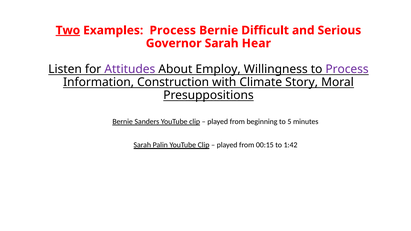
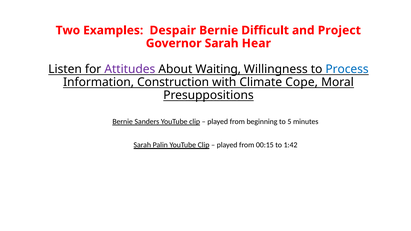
Two underline: present -> none (68, 30)
Examples Process: Process -> Despair (173, 30)
Serious: Serious -> Project (339, 30)
Employ: Employ -> Waiting (218, 69)
Process colour: purple -> blue (347, 69)
Story: Story -> Cope (302, 82)
